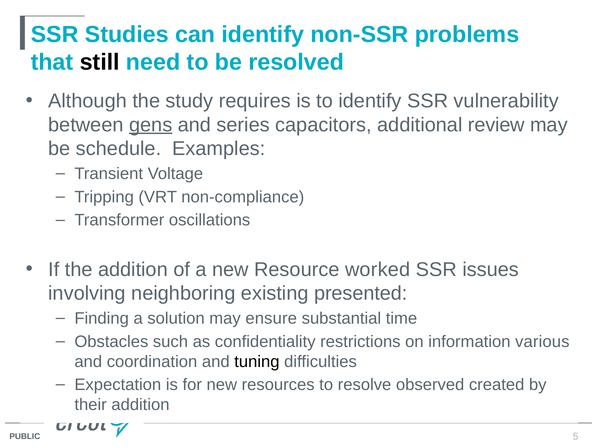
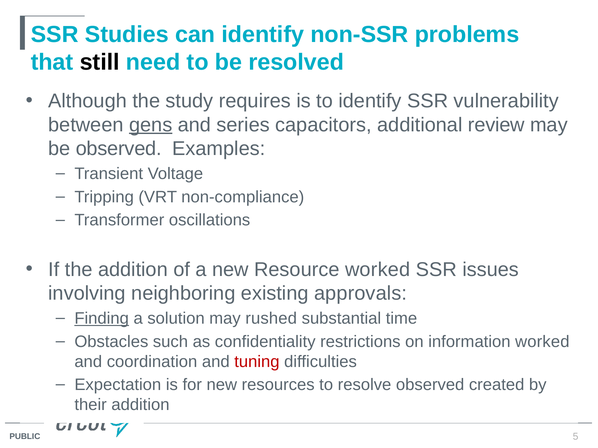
be schedule: schedule -> observed (119, 149)
presented: presented -> approvals (361, 294)
Finding underline: none -> present (102, 319)
ensure: ensure -> rushed (271, 319)
information various: various -> worked (542, 342)
tuning colour: black -> red (257, 362)
